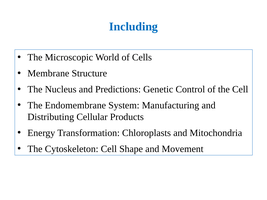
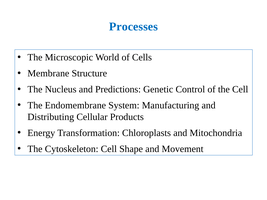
Including: Including -> Processes (134, 27)
